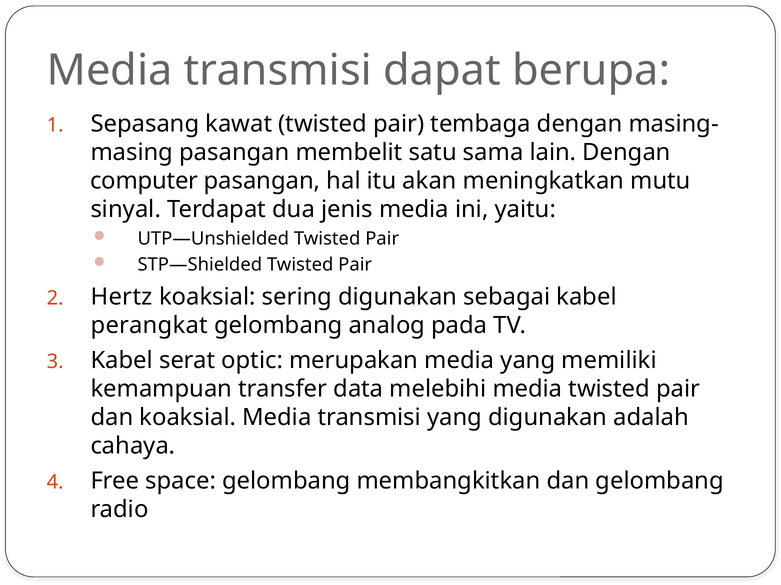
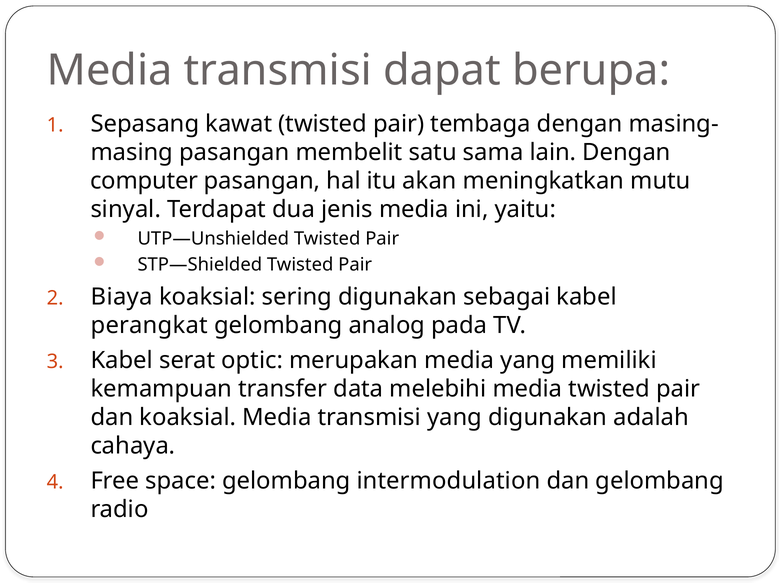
Hertz: Hertz -> Biaya (122, 297)
membangkitkan: membangkitkan -> intermodulation (448, 481)
